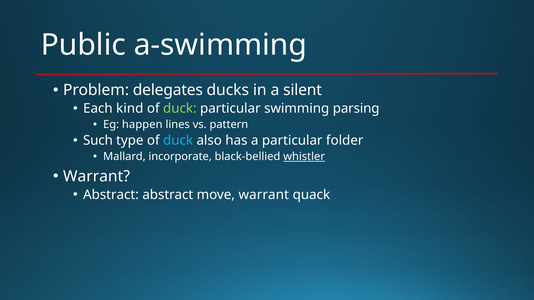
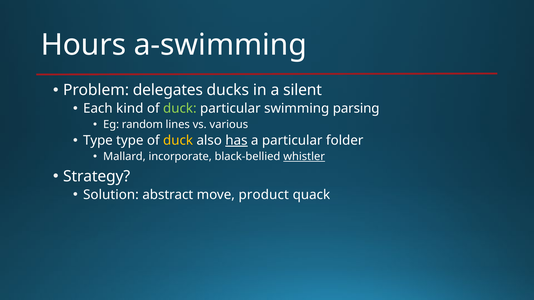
Public: Public -> Hours (83, 45)
happen: happen -> random (142, 125)
pattern: pattern -> various (229, 125)
Such: Such -> Type (98, 141)
duck colour: light blue -> yellow (178, 141)
has underline: none -> present (236, 141)
Warrant: Warrant -> Strategy (97, 177)
Abstract: Abstract -> Solution (111, 195)
move warrant: warrant -> product (264, 195)
